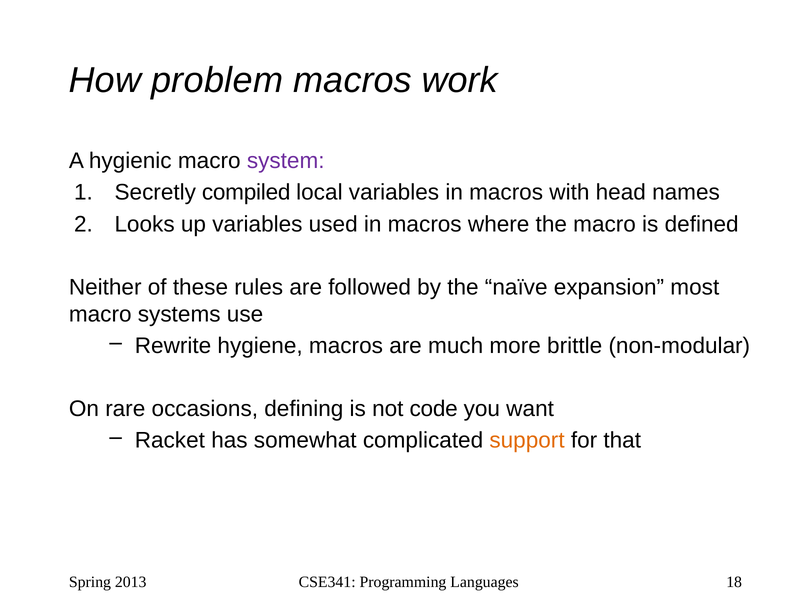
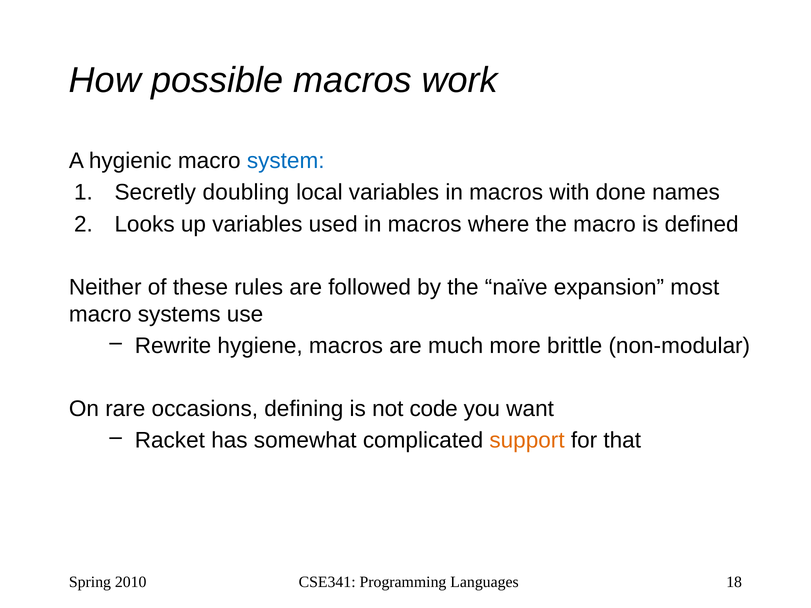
problem: problem -> possible (217, 80)
system colour: purple -> blue (286, 161)
compiled: compiled -> doubling (246, 193)
head: head -> done (621, 193)
2013: 2013 -> 2010 (131, 582)
